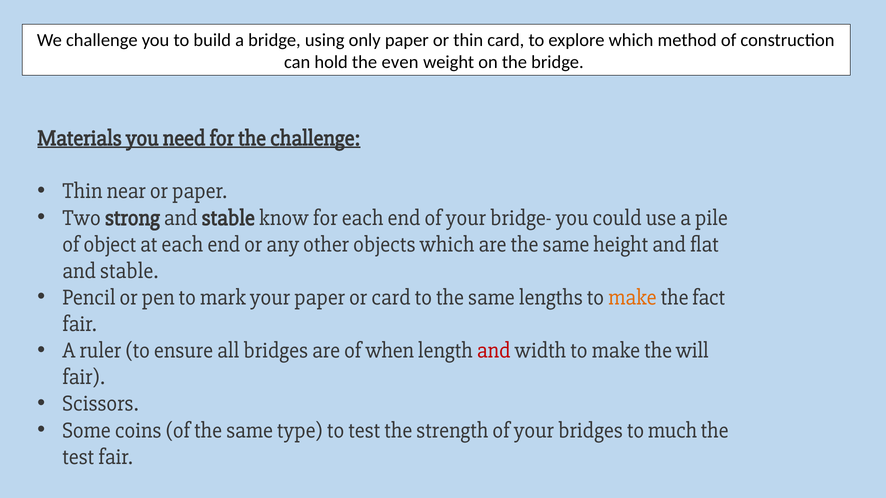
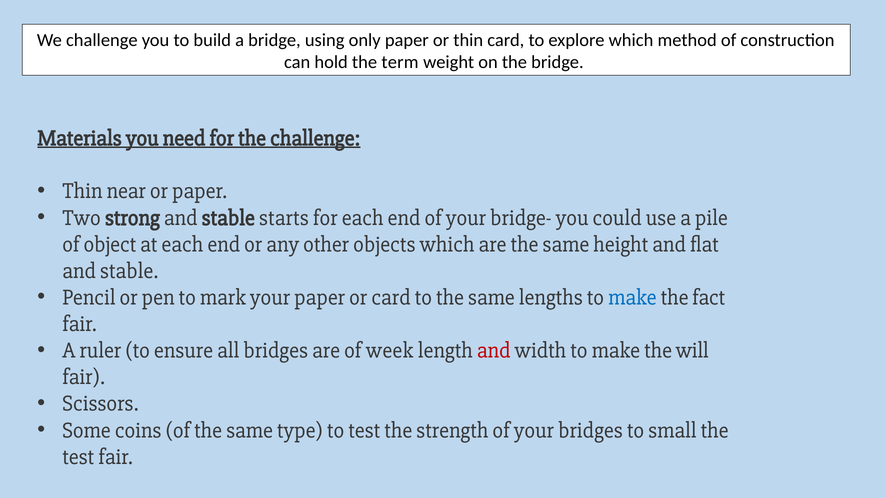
even: even -> term (400, 62)
know: know -> starts (284, 218)
make colour: orange -> blue (632, 298)
when: when -> week (389, 351)
much: much -> small (672, 431)
